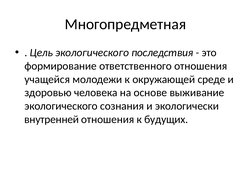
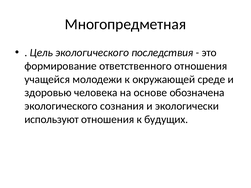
выживание: выживание -> обозначена (197, 93)
внутренней: внутренней -> используют (52, 120)
